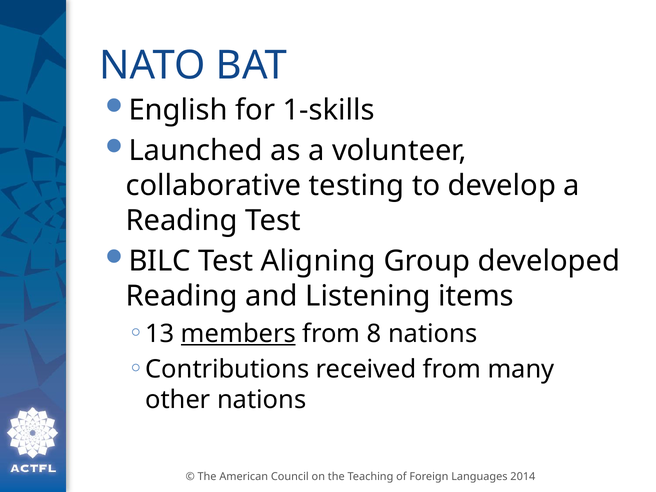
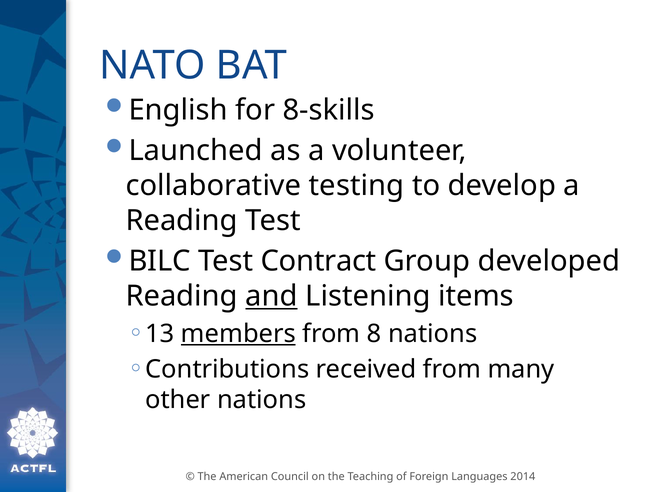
1-skills: 1-skills -> 8-skills (329, 110)
Aligning: Aligning -> Contract (319, 261)
and underline: none -> present (272, 296)
